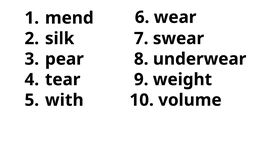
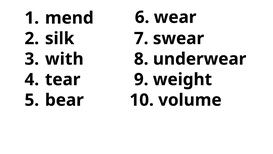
pear: pear -> with (64, 59)
with: with -> bear (64, 100)
